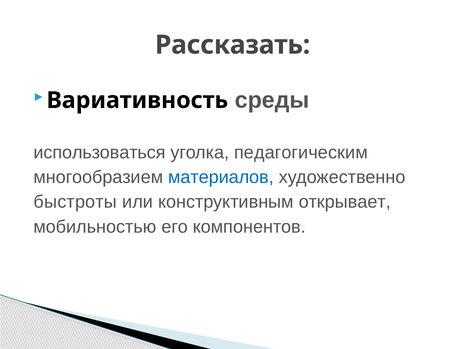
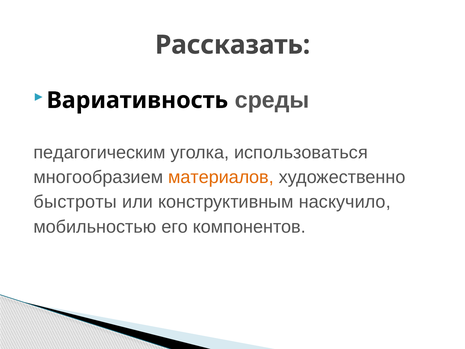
использоваться: использоваться -> педагогическим (99, 152)
педагогическим: педагогическим -> использоваться (301, 152)
материалов colour: blue -> orange (221, 177)
открывает: открывает -> наскучило (345, 202)
